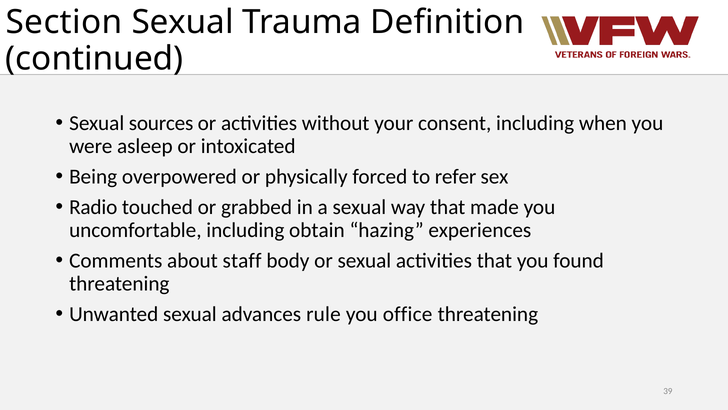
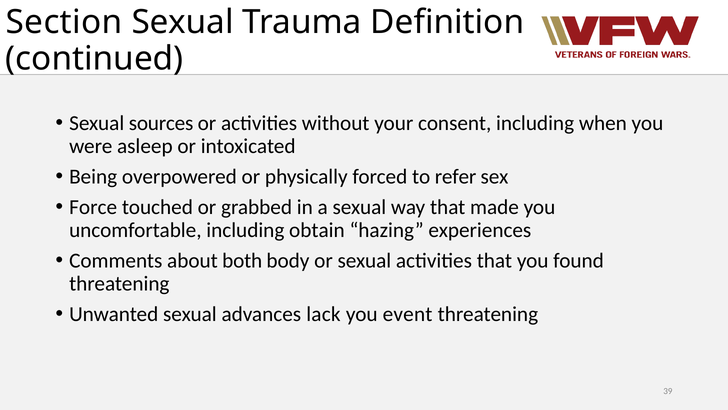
Radio: Radio -> Force (93, 207)
staff: staff -> both (242, 260)
rule: rule -> lack (323, 314)
office: office -> event (408, 314)
